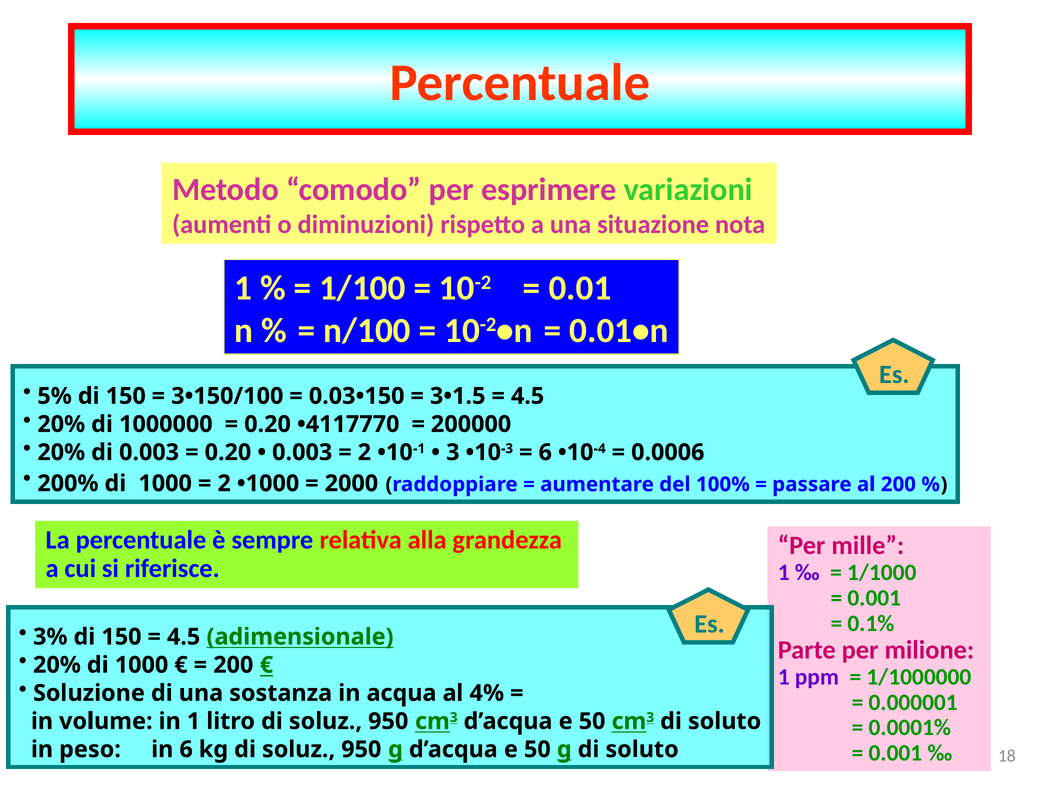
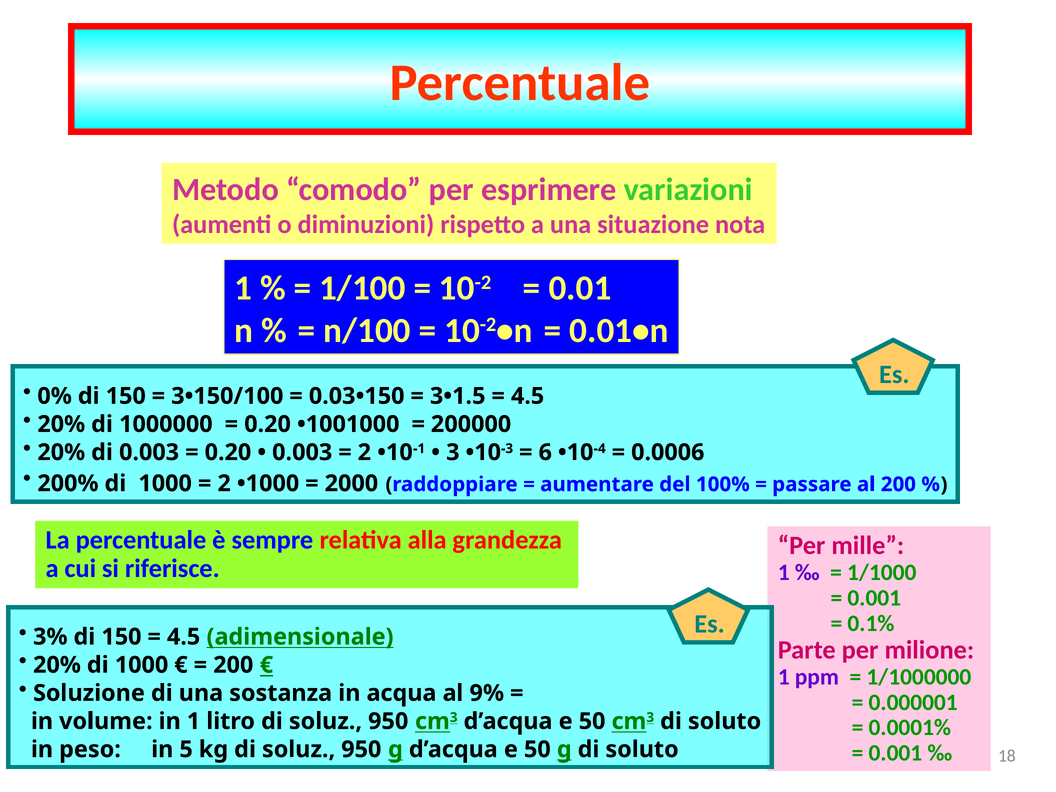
5%: 5% -> 0% (55, 396)
•4117770: •4117770 -> •1001000 (348, 424)
4%: 4% -> 9% (487, 693)
in 6: 6 -> 5 (186, 749)
